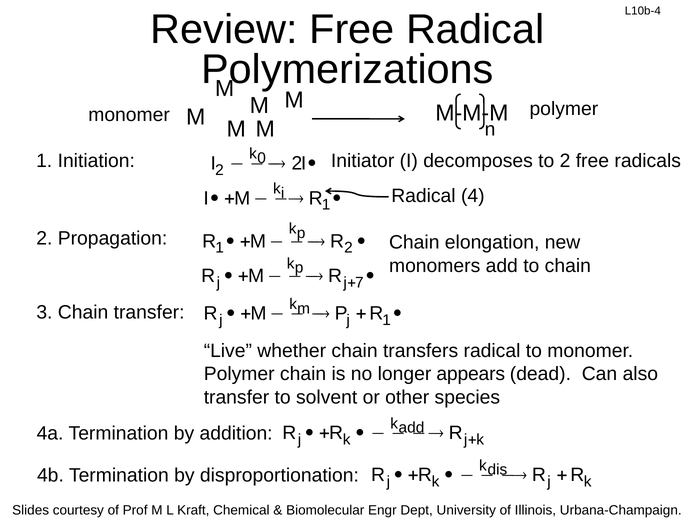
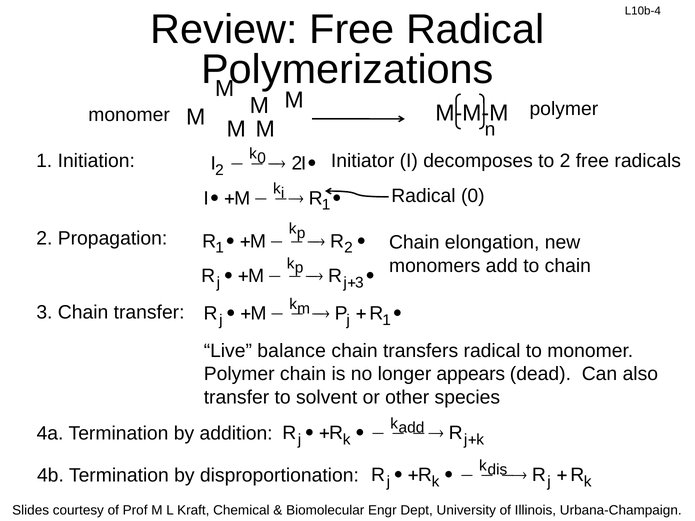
Radical 4: 4 -> 0 (473, 196)
7: 7 -> 3 (359, 283)
whether: whether -> balance (292, 351)
